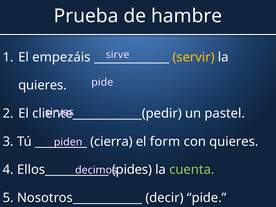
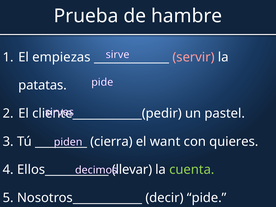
empezáis: empezáis -> empiezas (61, 57)
servir colour: yellow -> pink (194, 57)
quieres: quieres -> patatas (43, 85)
form: form -> want (165, 142)
pides: pides -> llevar (132, 170)
